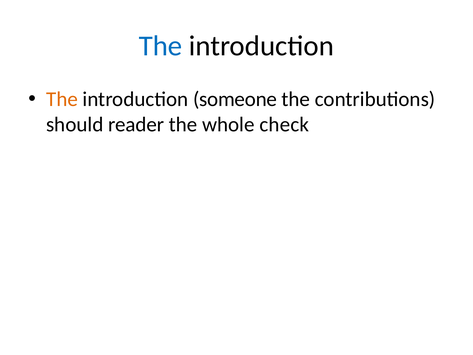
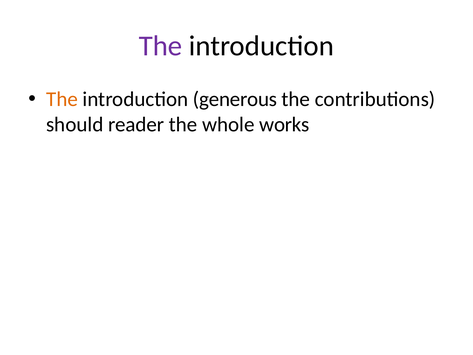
The colour: blue -> purple (160, 46)
someone: someone -> generous (235, 99)
check: check -> works (284, 124)
